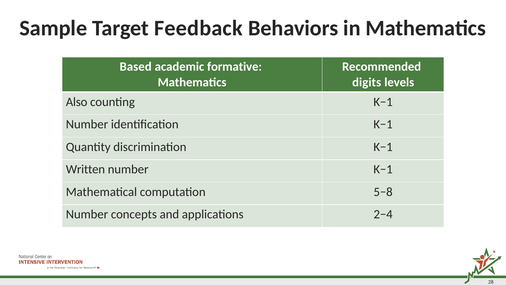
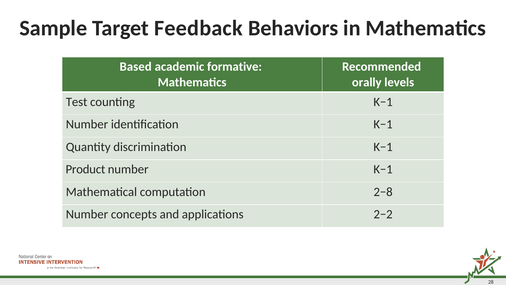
digits: digits -> orally (367, 82)
Also: Also -> Test (77, 102)
Written: Written -> Product (85, 169)
5−8: 5−8 -> 2−8 (383, 192)
2−4: 2−4 -> 2−2 (383, 214)
